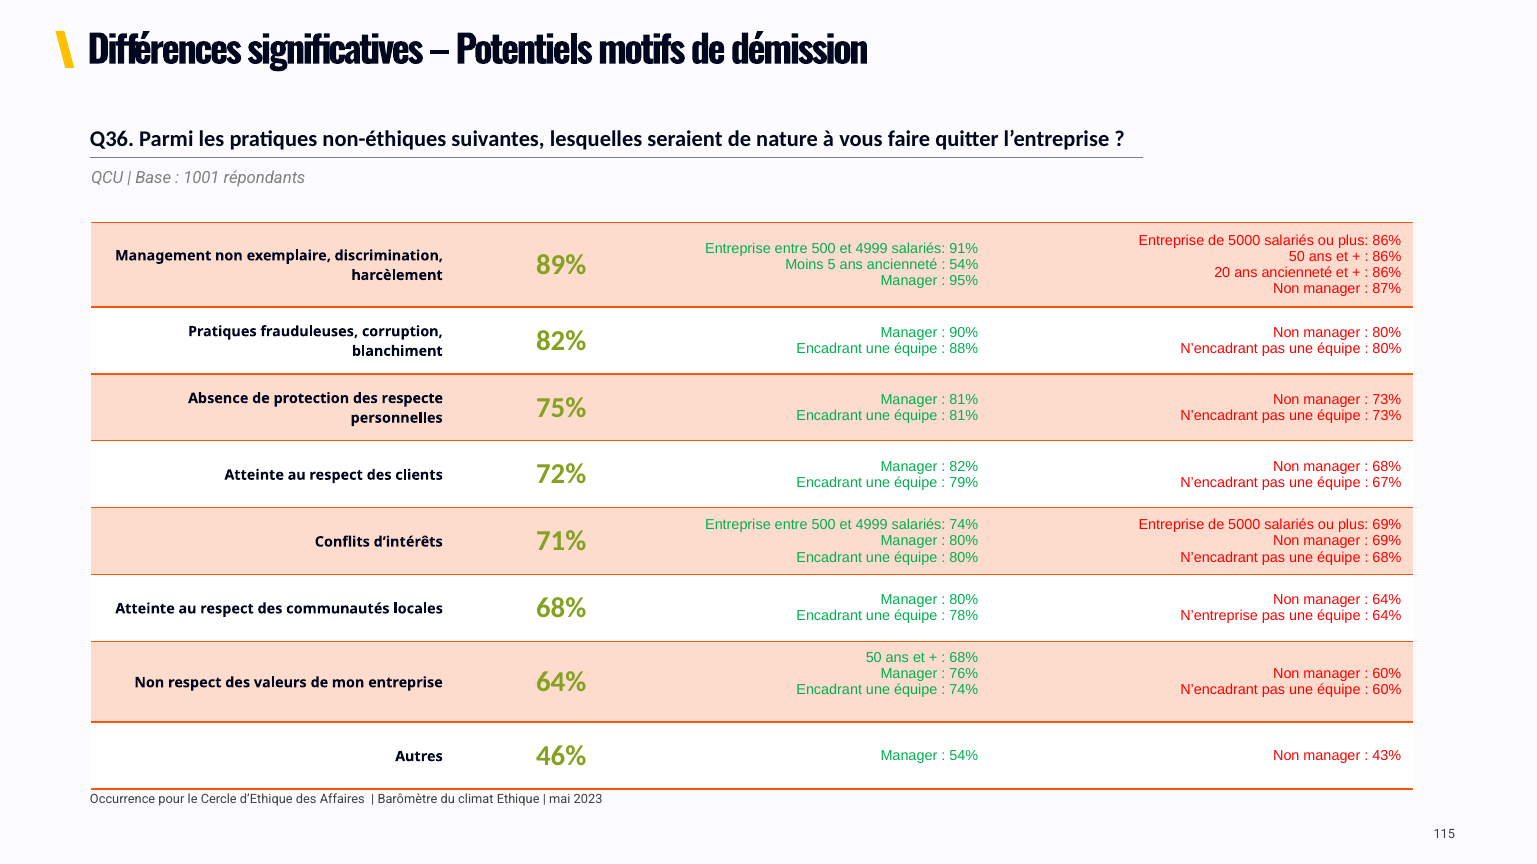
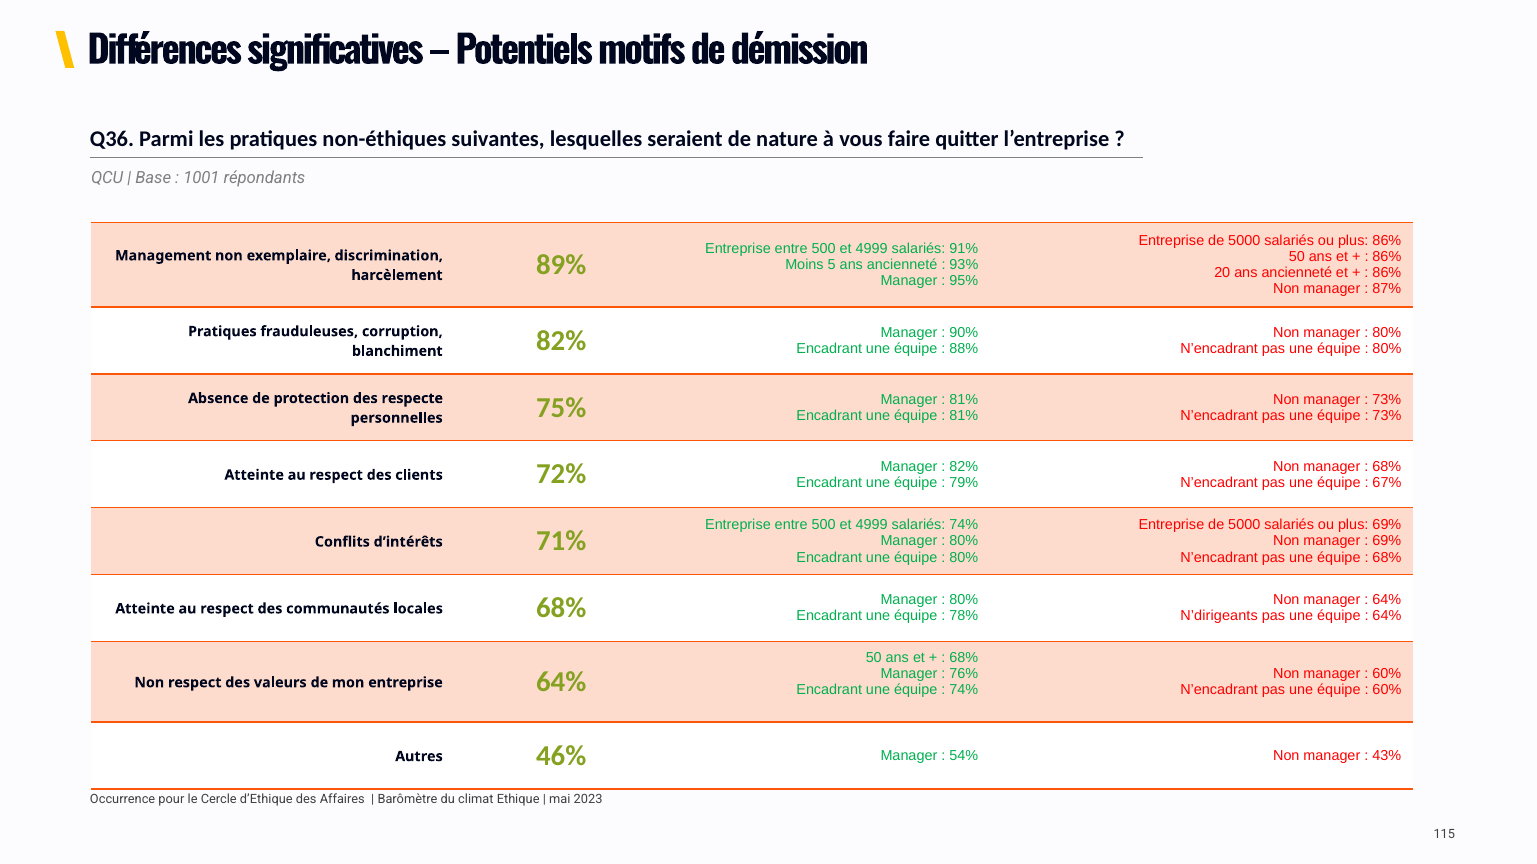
54%: 54% -> 93% (964, 265)
N’entreprise: N’entreprise -> N’dirigeants (1219, 617)
